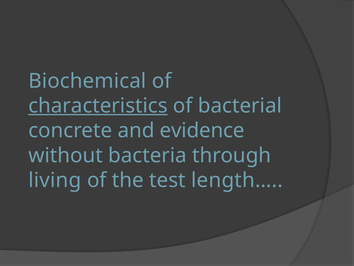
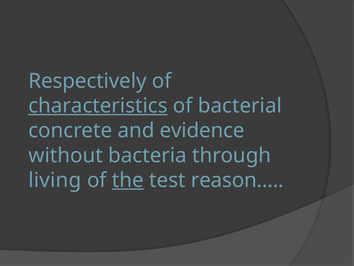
Biochemical: Biochemical -> Respectively (87, 81)
the underline: none -> present (128, 180)
length…: length… -> reason… (237, 180)
